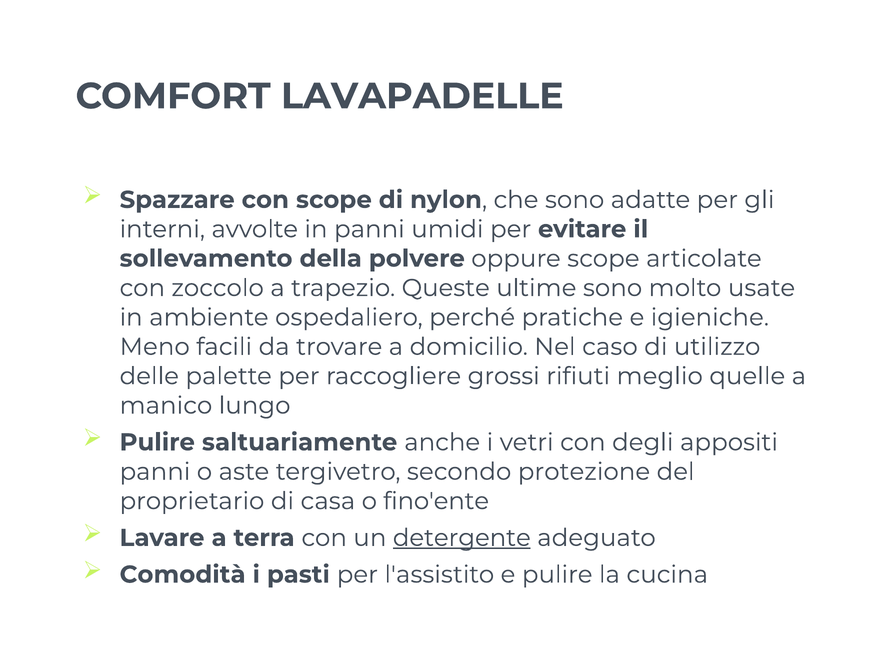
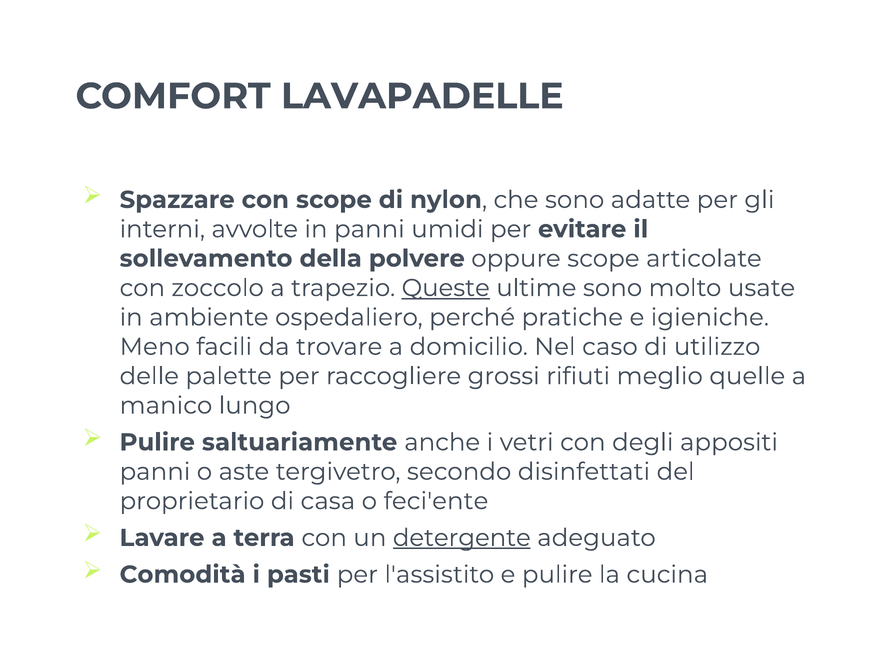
Queste underline: none -> present (446, 288)
protezione: protezione -> disinfettati (584, 472)
fino'ente: fino'ente -> feci'ente (436, 501)
